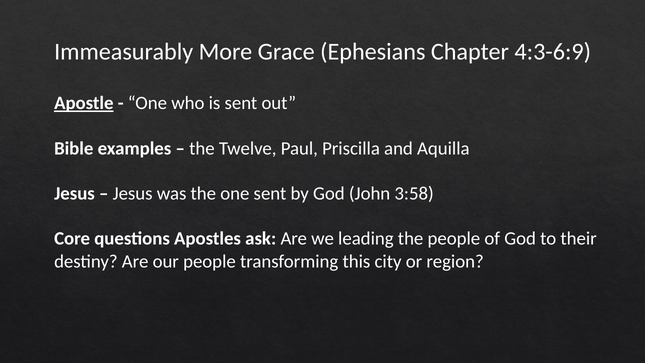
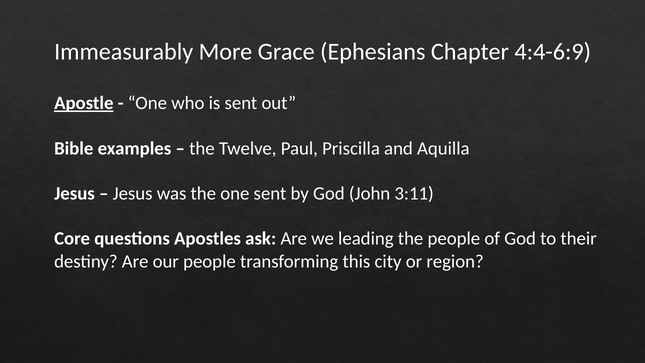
4:3-6:9: 4:3-6:9 -> 4:4-6:9 (553, 52)
3:58: 3:58 -> 3:11 (414, 193)
